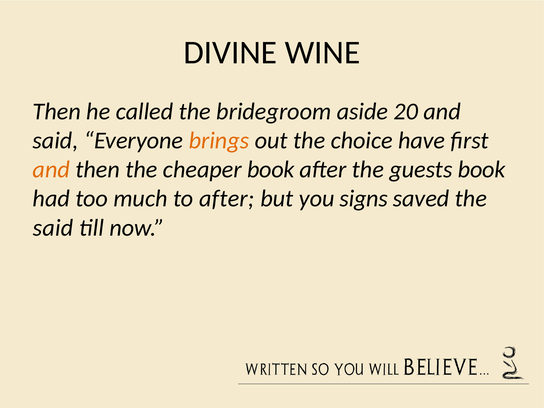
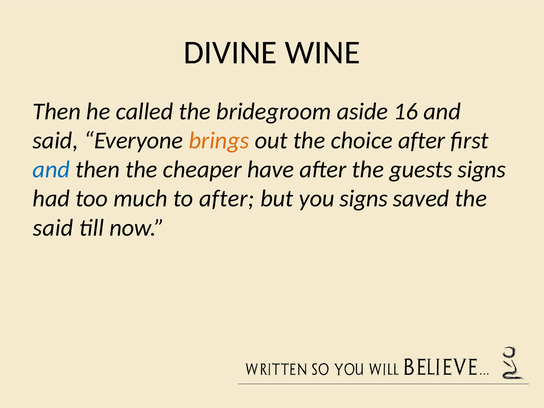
20: 20 -> 16 (406, 112)
choice have: have -> after (422, 141)
and colour: orange -> blue (51, 170)
cheaper book: book -> have (271, 170)
guests book: book -> signs (482, 170)
